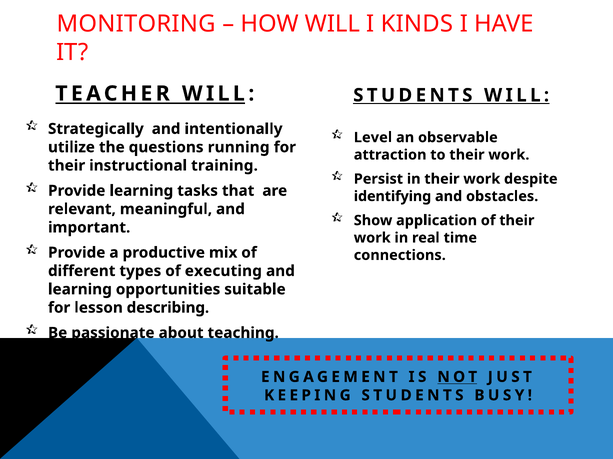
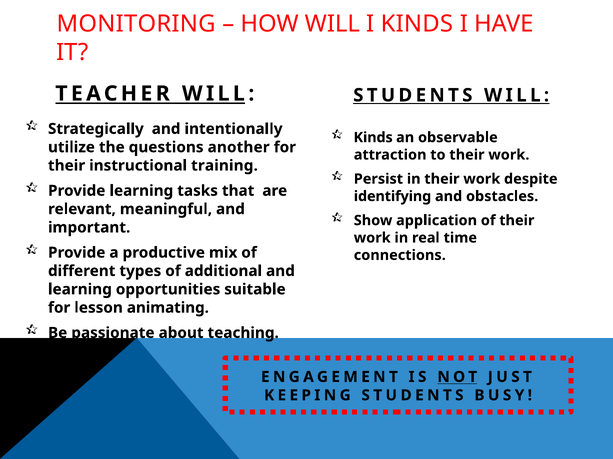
Level: Level -> Kinds (373, 138)
running: running -> another (239, 147)
executing: executing -> additional (223, 271)
describing: describing -> animating (168, 308)
